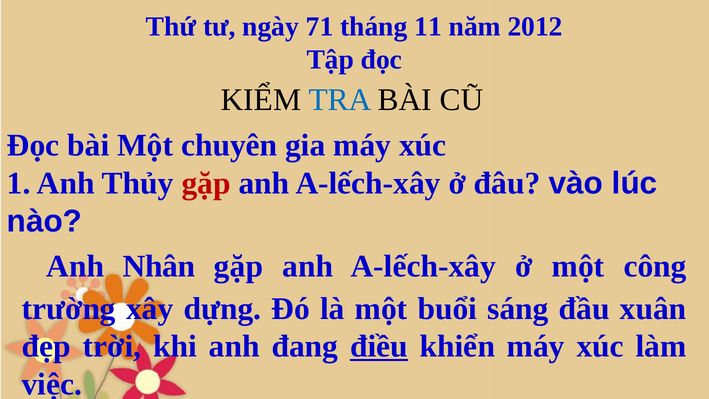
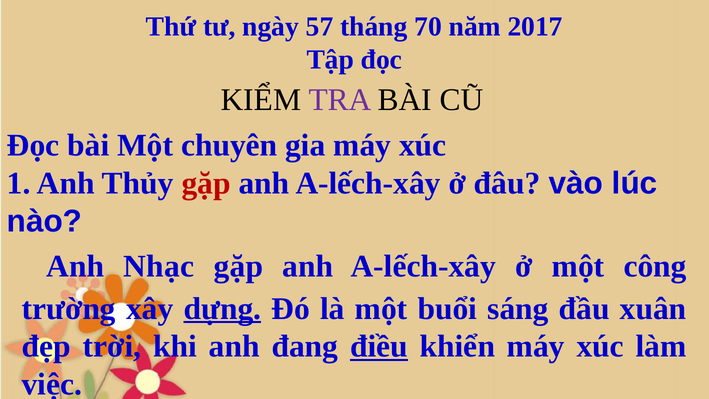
71: 71 -> 57 (320, 26)
11: 11 -> 70 (428, 26)
2012: 2012 -> 2017 (535, 26)
TRA colour: blue -> purple (340, 100)
Nhân: Nhân -> Nhạc (159, 266)
dựng underline: none -> present (222, 308)
